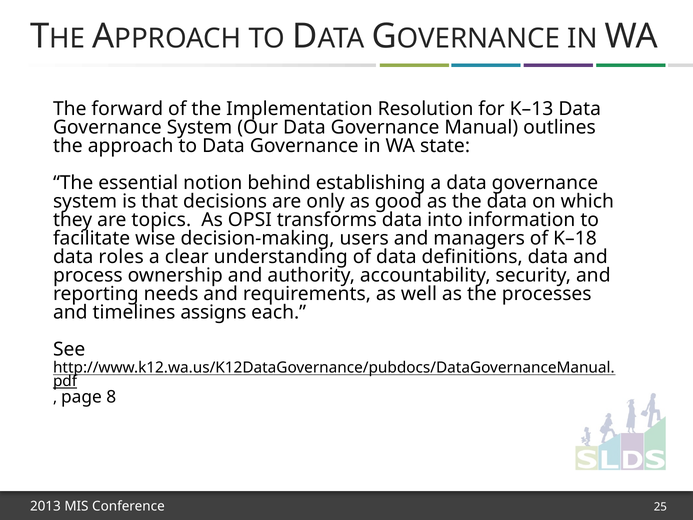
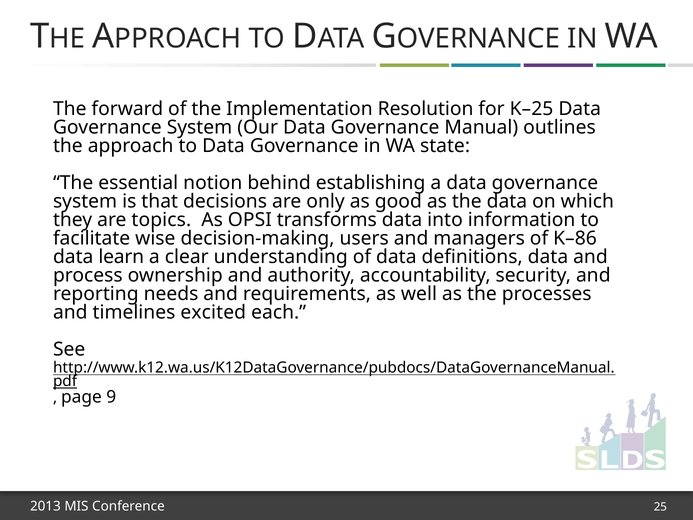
K–13: K–13 -> K–25 (531, 109)
K–18: K–18 -> K–86 (575, 238)
roles: roles -> learn (121, 257)
assigns: assigns -> excited (213, 312)
8: 8 -> 9 (111, 397)
